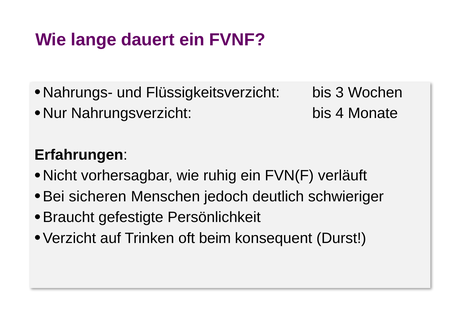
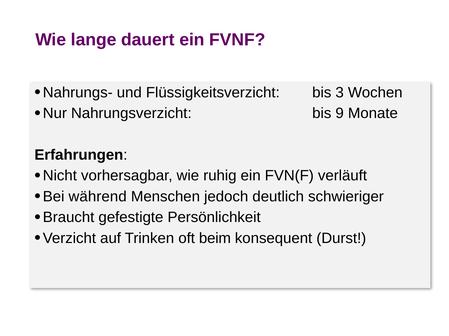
4: 4 -> 9 (340, 114)
sicheren: sicheren -> während (98, 197)
